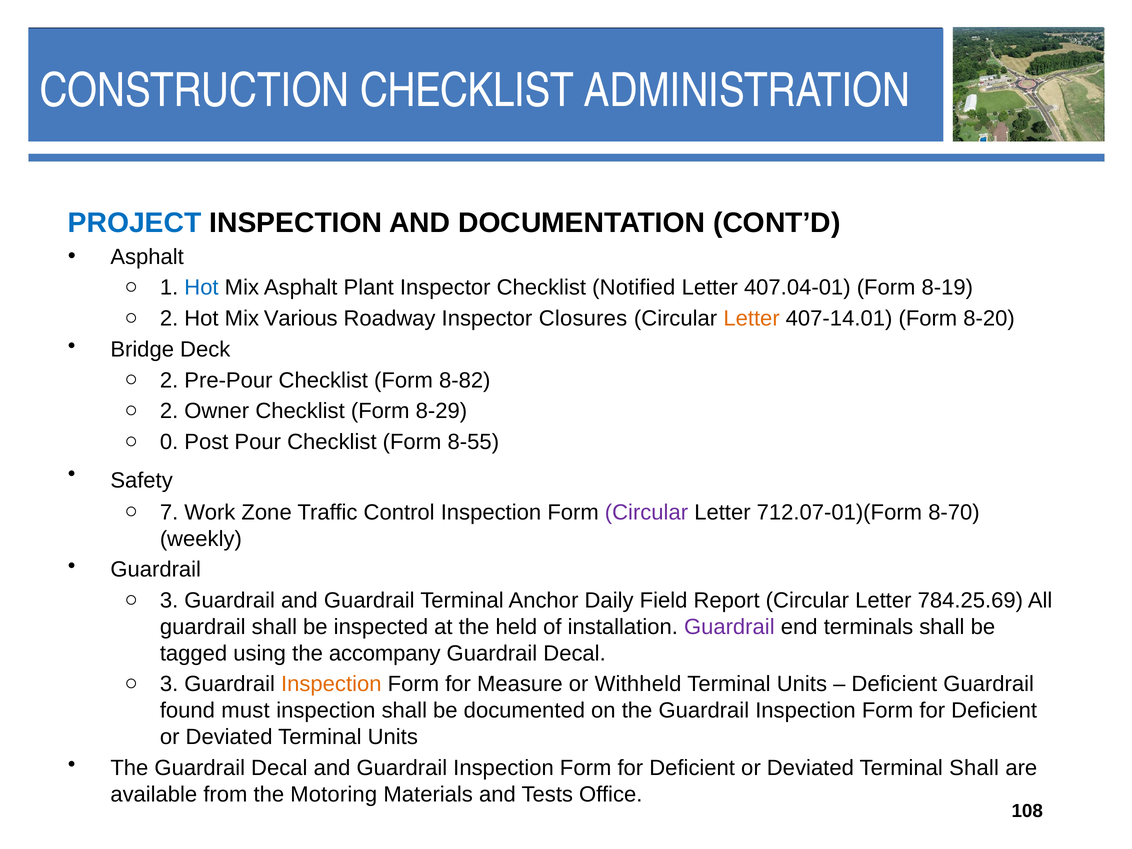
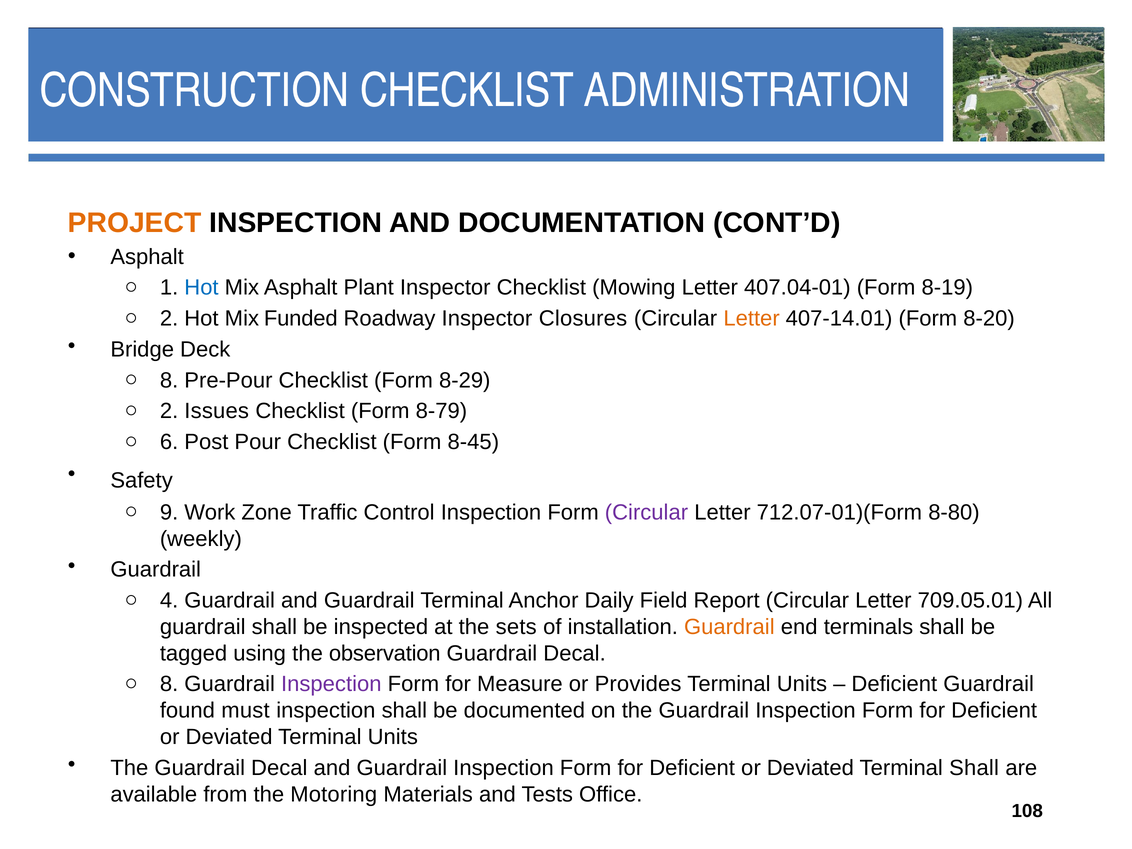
PROJECT colour: blue -> orange (135, 223)
Notified: Notified -> Mowing (634, 288)
Various: Various -> Funded (301, 319)
2: 2 -> 8 (169, 380)
8-82: 8-82 -> 8-29 (465, 380)
Owner: Owner -> Issues (217, 411)
8-29: 8-29 -> 8-79 (441, 411)
0: 0 -> 6 (169, 442)
8-55: 8-55 -> 8-45 (473, 442)
7: 7 -> 9 (169, 512)
8-70: 8-70 -> 8-80 (954, 512)
3: 3 -> 4 (169, 600)
784.25.69: 784.25.69 -> 709.05.01 (970, 600)
held: held -> sets (516, 627)
Guardrail colour: purple -> orange (729, 627)
accompany: accompany -> observation (385, 653)
3: 3 -> 8 (169, 684)
Inspection colour: orange -> purple (331, 684)
Withheld: Withheld -> Provides (638, 684)
